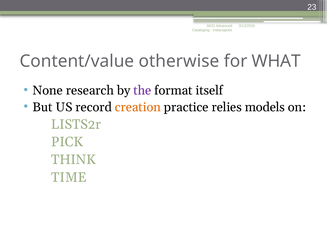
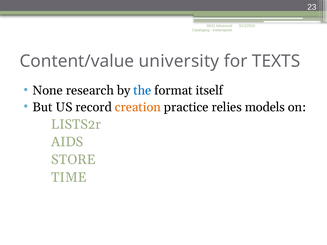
otherwise: otherwise -> university (179, 61)
WHAT: WHAT -> TEXTS (276, 61)
the colour: purple -> blue (142, 91)
PICK: PICK -> AIDS (67, 142)
THINK: THINK -> STORE (74, 160)
